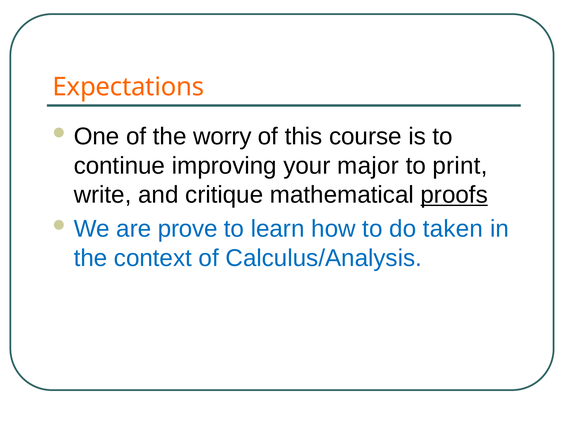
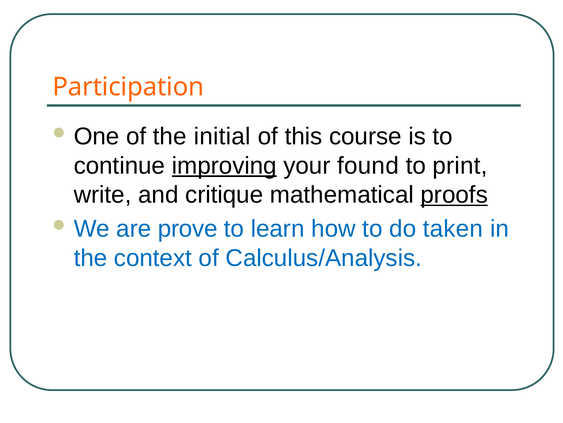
Expectations: Expectations -> Participation (128, 87)
worry: worry -> initial (222, 136)
improving underline: none -> present (224, 165)
major: major -> found (368, 165)
